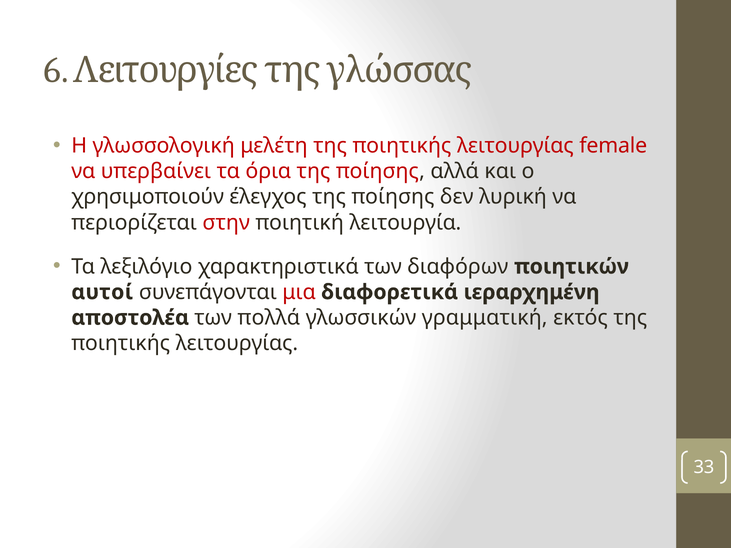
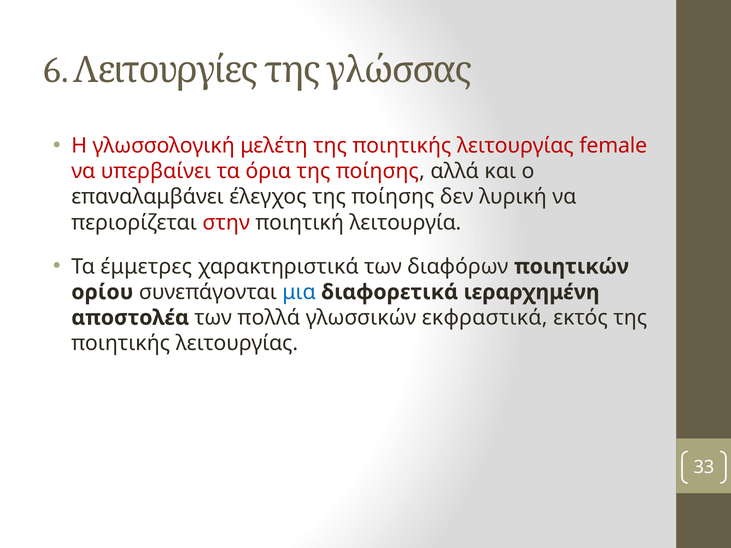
χρησιμοποιούν: χρησιμοποιούν -> επαναλαμβάνει (148, 197)
λεξιλόγιο: λεξιλόγιο -> έμμετρες (146, 267)
αυτοί: αυτοί -> ορίου (102, 292)
μια colour: red -> blue (299, 292)
γραμματική: γραμματική -> εκφραστικά (485, 318)
